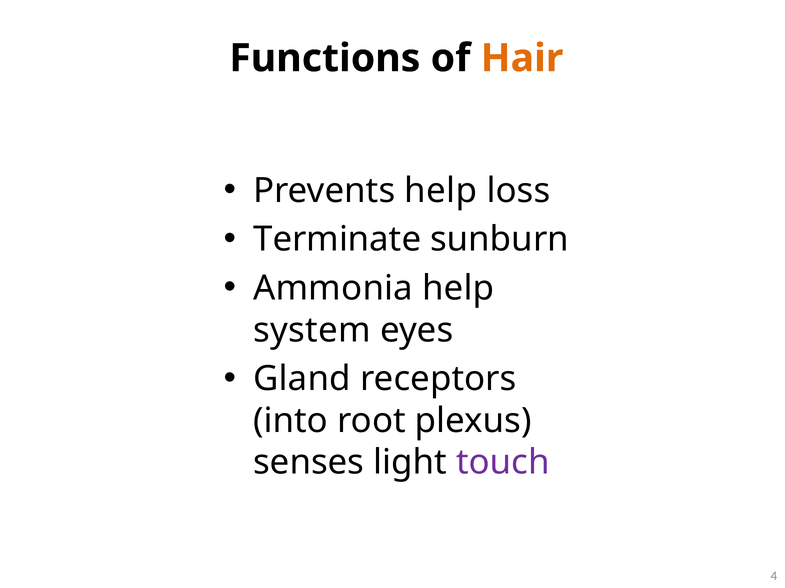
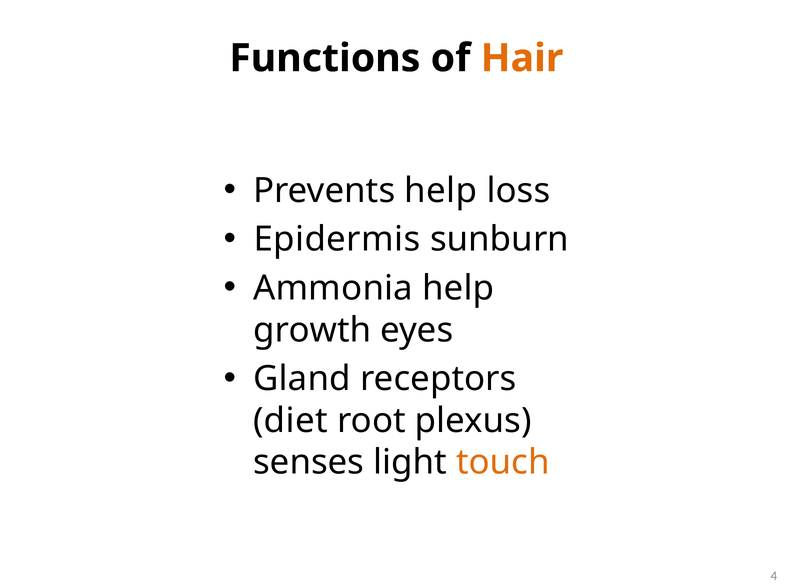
Terminate: Terminate -> Epidermis (337, 240)
system: system -> growth (312, 330)
into: into -> diet (290, 421)
touch colour: purple -> orange (503, 463)
